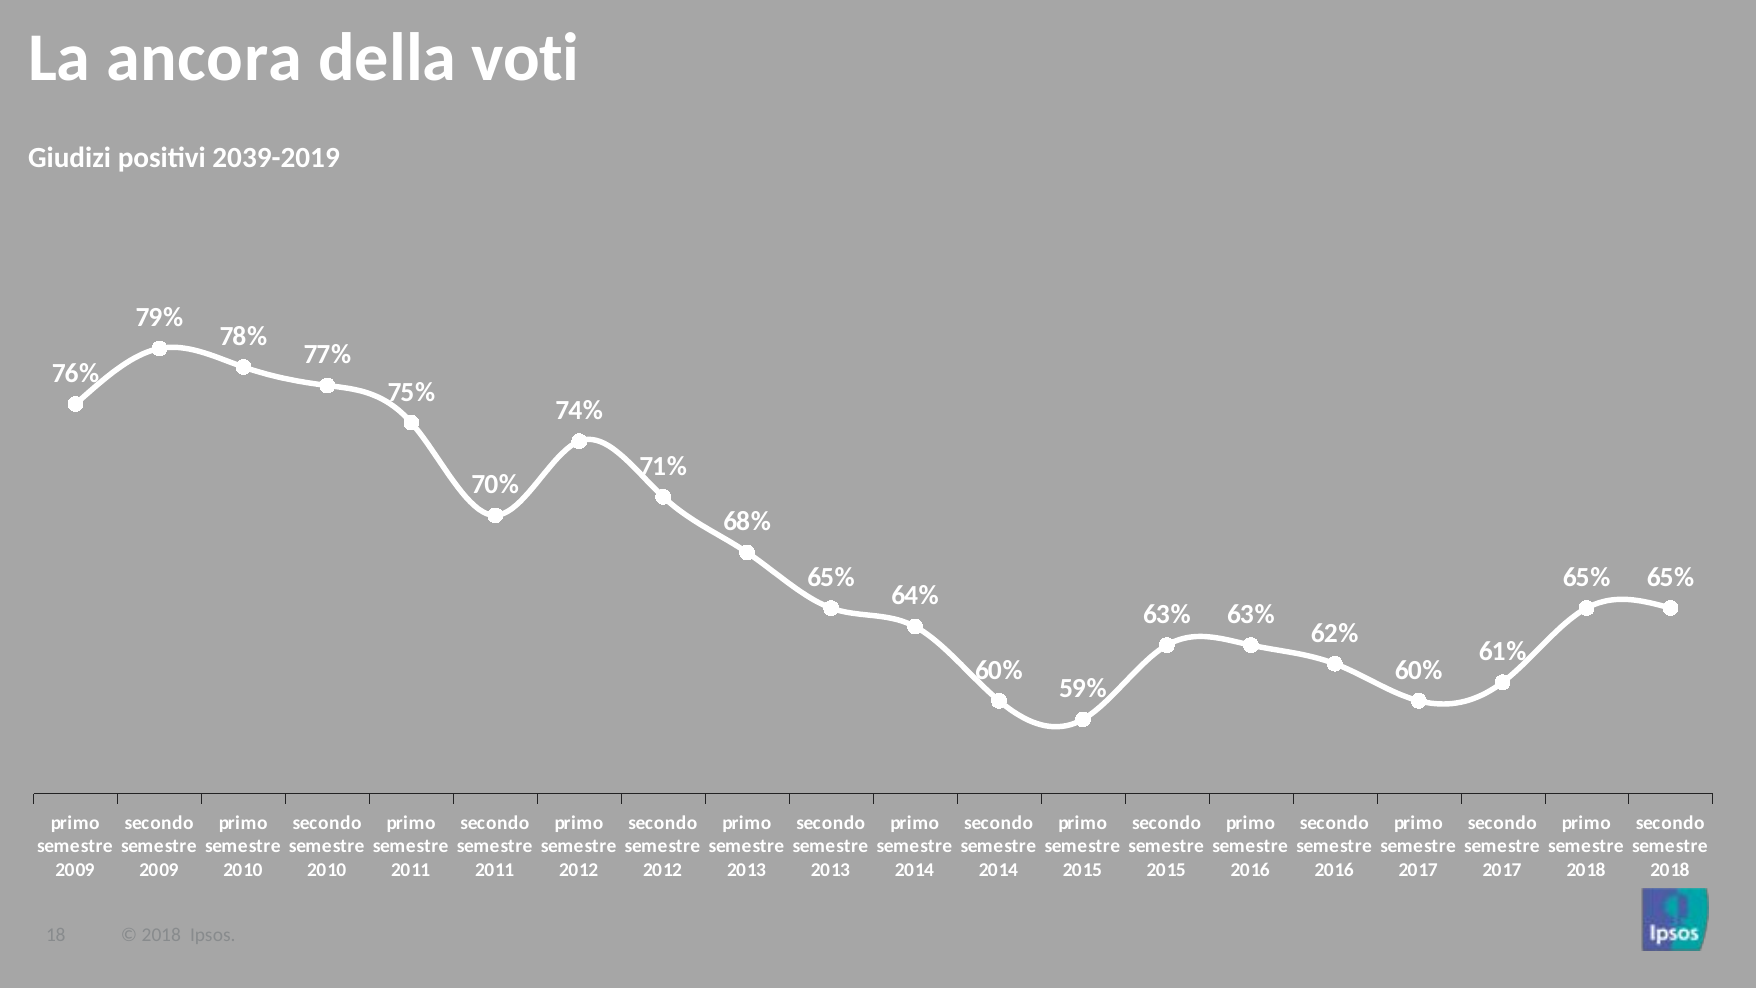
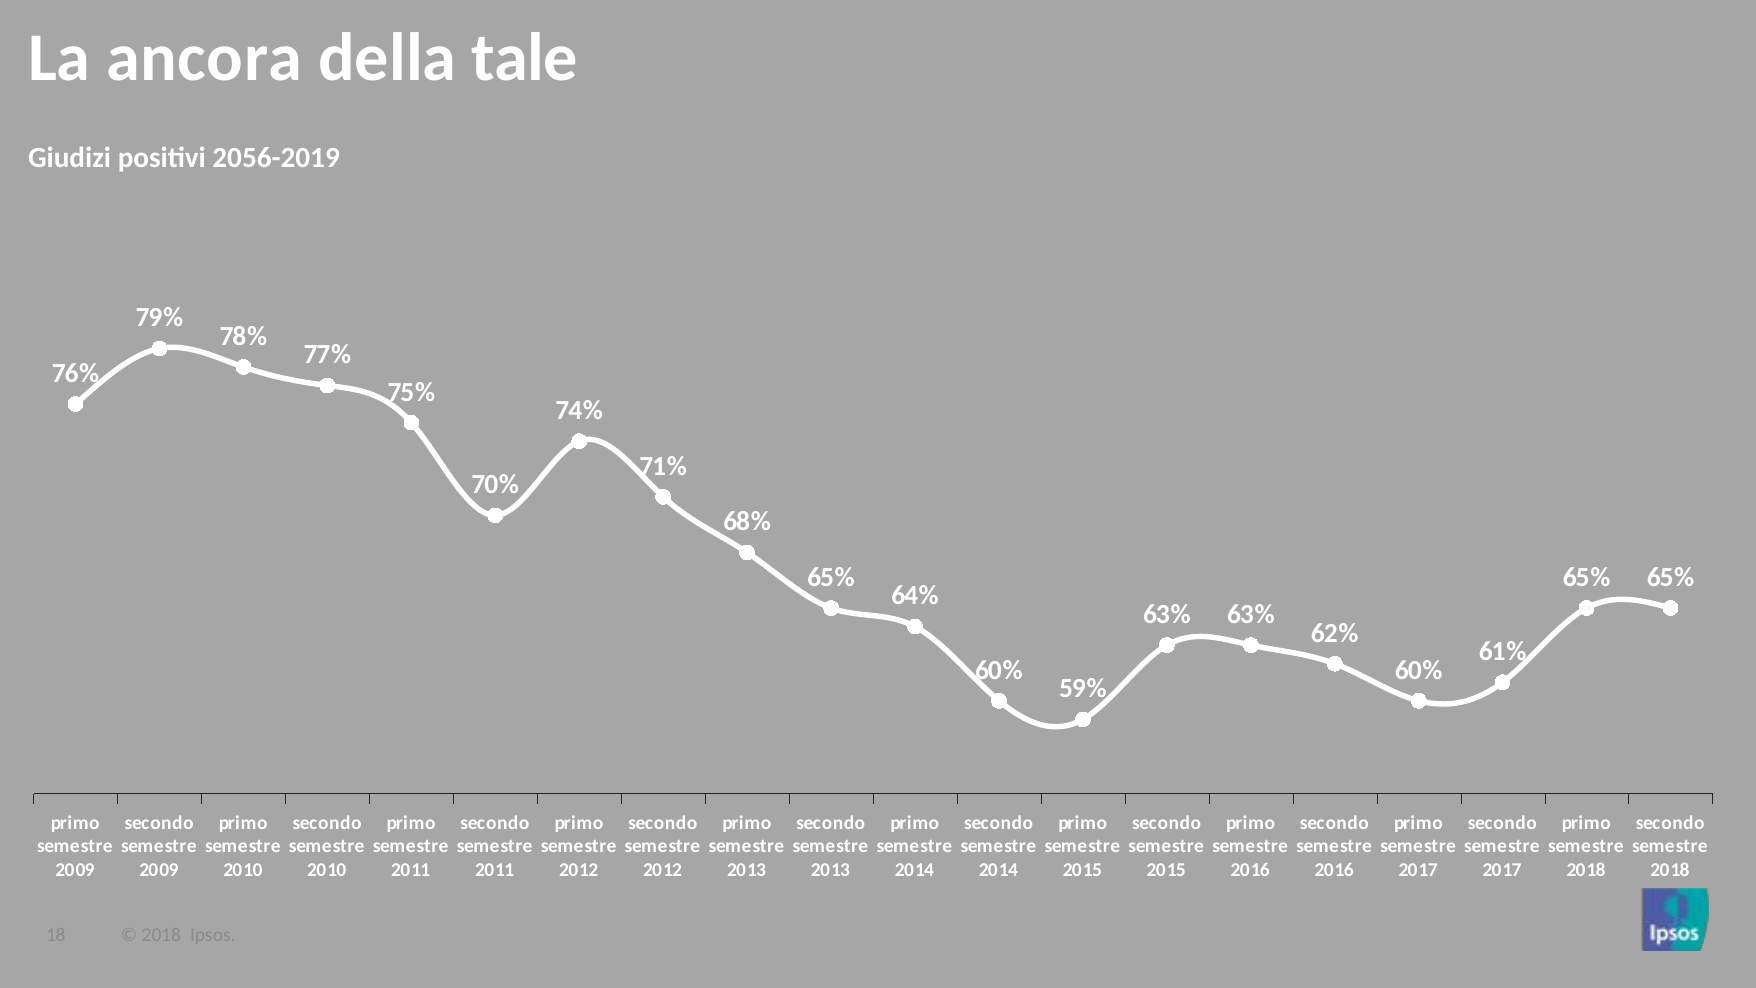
voti: voti -> tale (525, 58)
2039-2019: 2039-2019 -> 2056-2019 (276, 158)
